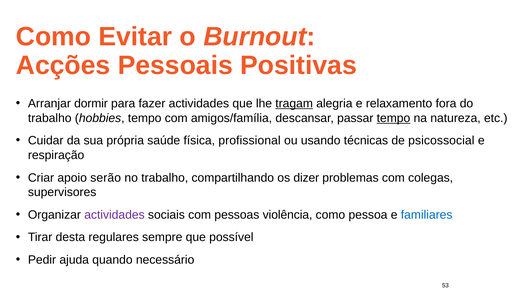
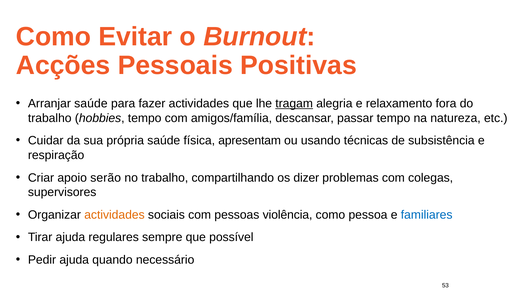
Arranjar dormir: dormir -> saúde (91, 103)
tempo underline: present -> none (393, 118)
profissional: profissional -> apresentam (250, 140)
psicossocial: psicossocial -> subsistência (441, 140)
actividades colour: purple -> orange (114, 215)
Tirar desta: desta -> ajuda (70, 237)
